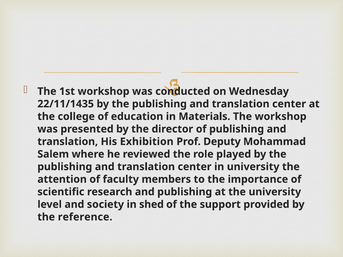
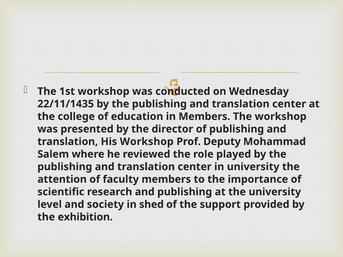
in Materials: Materials -> Members (204, 117)
His Exhibition: Exhibition -> Workshop (147, 142)
reference: reference -> exhibition (85, 217)
